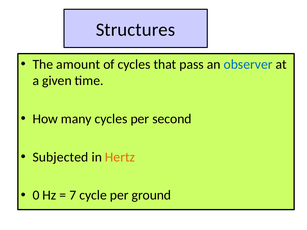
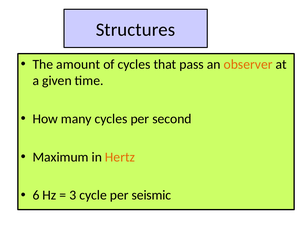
observer colour: blue -> orange (248, 64)
Subjected: Subjected -> Maximum (61, 157)
0: 0 -> 6 (36, 195)
7: 7 -> 3 (73, 195)
ground: ground -> seismic (151, 195)
